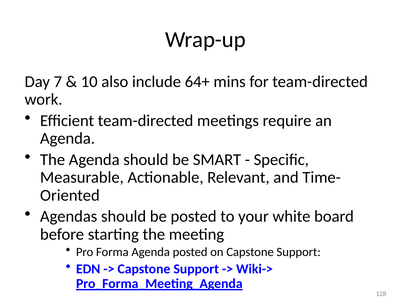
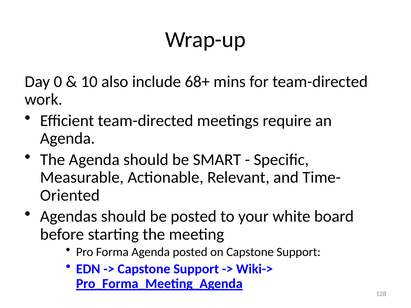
7: 7 -> 0 (58, 82)
64+: 64+ -> 68+ (197, 82)
